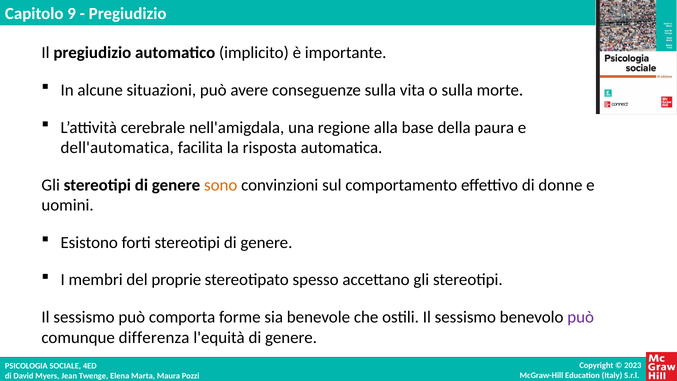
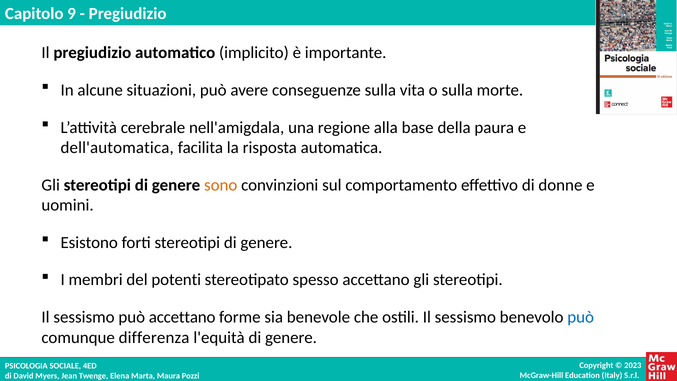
proprie: proprie -> potenti (176, 280)
può comporta: comporta -> accettano (182, 317)
può colour: purple -> blue (581, 317)
